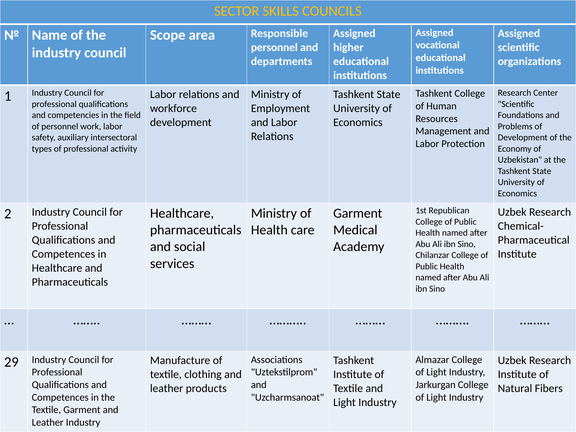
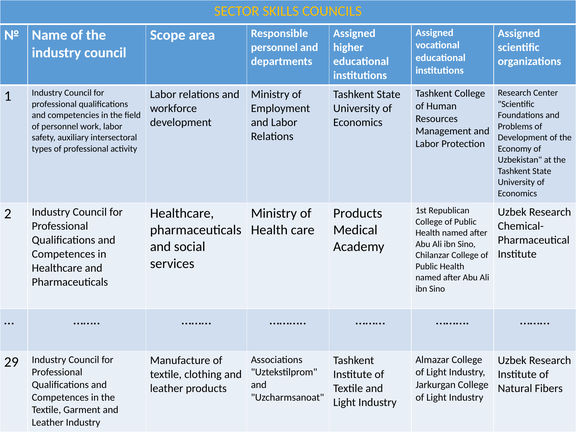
Garment: Garment -> Products (358, 213)
